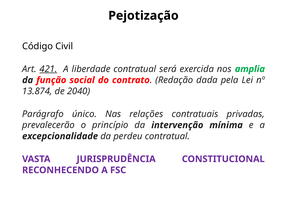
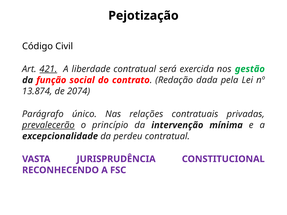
amplia: amplia -> gestão (250, 69)
2040: 2040 -> 2074 (79, 91)
prevalecerão underline: none -> present (48, 125)
